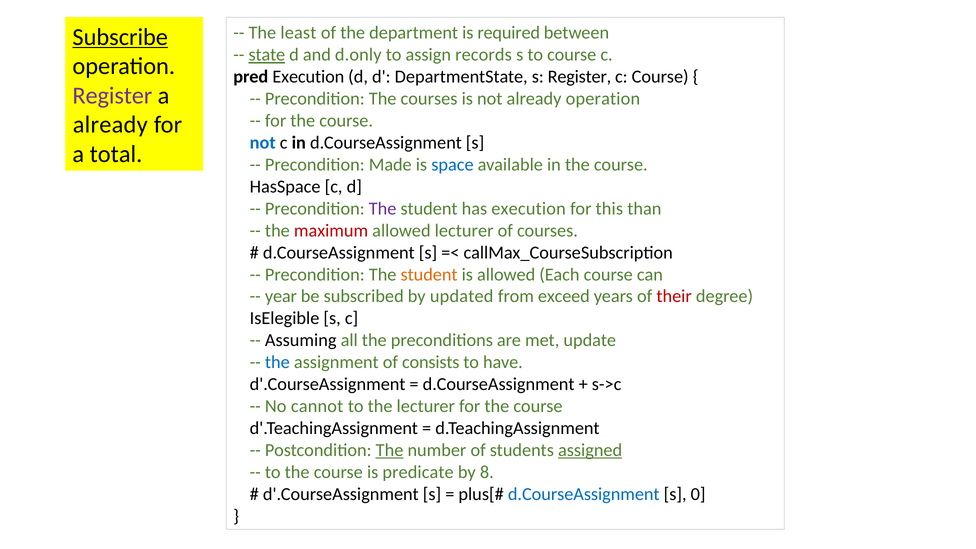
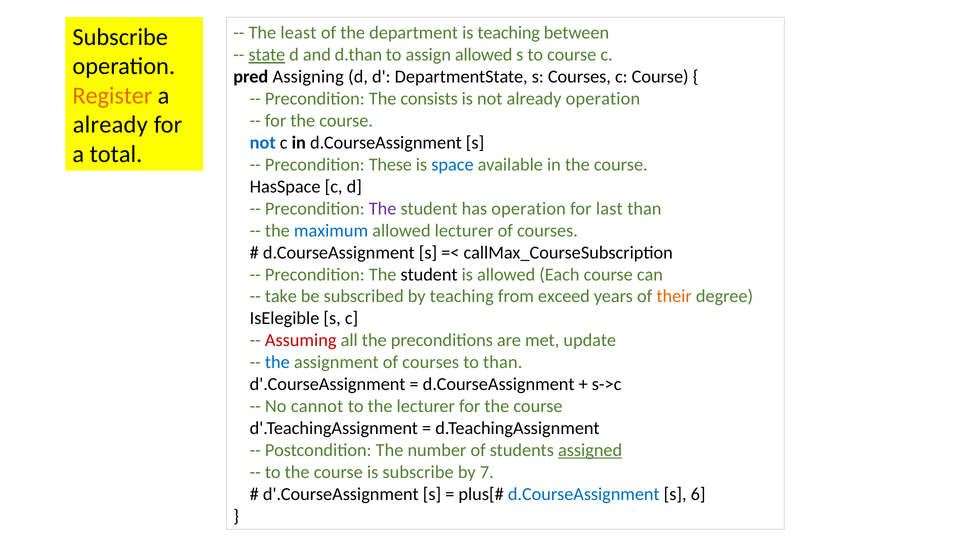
is required: required -> teaching (509, 33)
Subscribe underline: present -> none (120, 37)
d.only: d.only -> d.than (358, 55)
assign records: records -> allowed (484, 55)
pred Execution: Execution -> Assigning (308, 77)
s Register: Register -> Courses (579, 77)
Register colour: purple -> orange (112, 96)
The courses: courses -> consists (429, 99)
Made: Made -> These (390, 165)
has execution: execution -> operation (529, 209)
this: this -> last (609, 209)
maximum colour: red -> blue (331, 231)
student colour: orange -> black (429, 274)
year: year -> take (281, 296)
by updated: updated -> teaching (462, 296)
their colour: red -> orange (674, 296)
Assuming colour: black -> red (301, 340)
assignment of consists: consists -> courses (431, 362)
to have: have -> than (503, 362)
The underline: present -> none (390, 450)
is predicate: predicate -> subscribe (418, 472)
8: 8 -> 7 (487, 472)
0: 0 -> 6 (698, 494)
